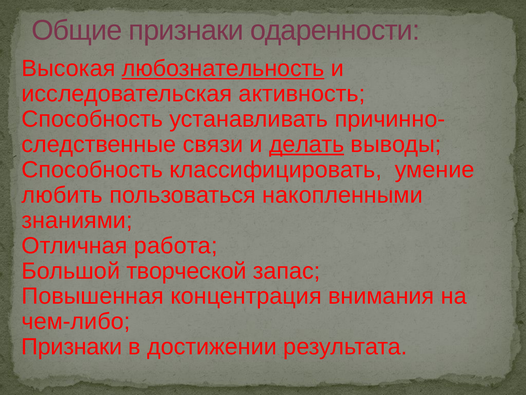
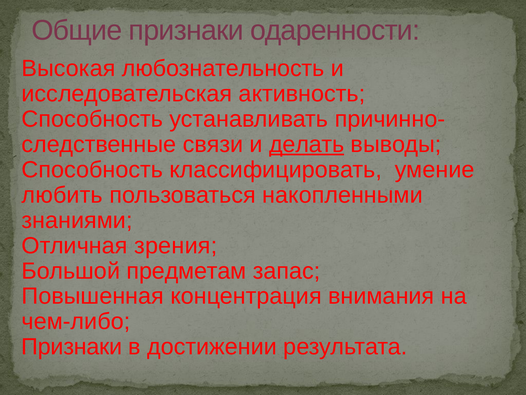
любознательность underline: present -> none (223, 68)
работа: работа -> зрения (176, 245)
творческой: творческой -> предметам (186, 271)
